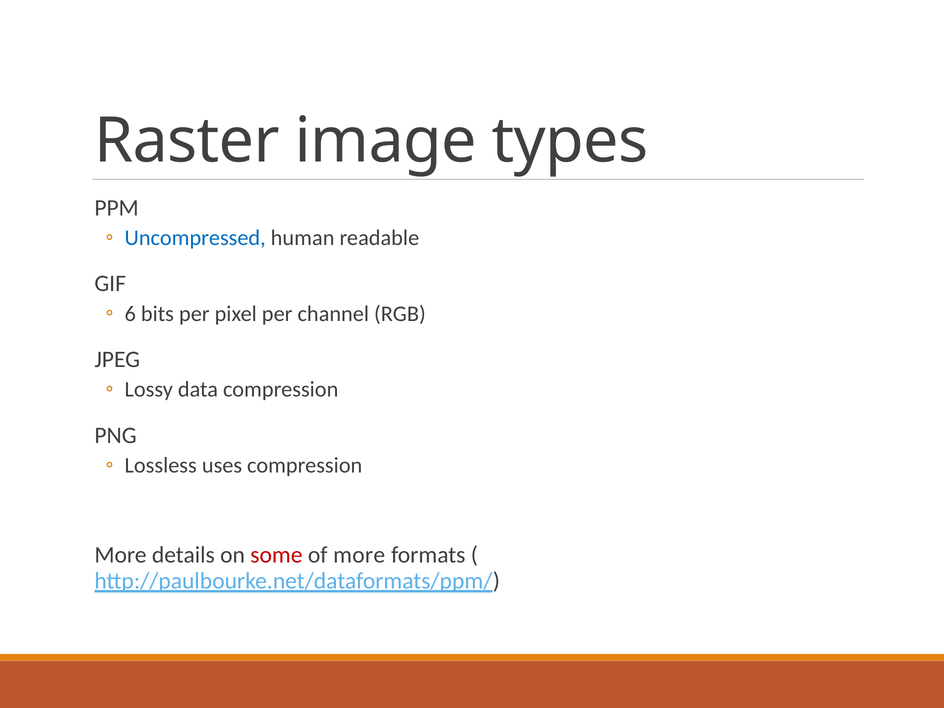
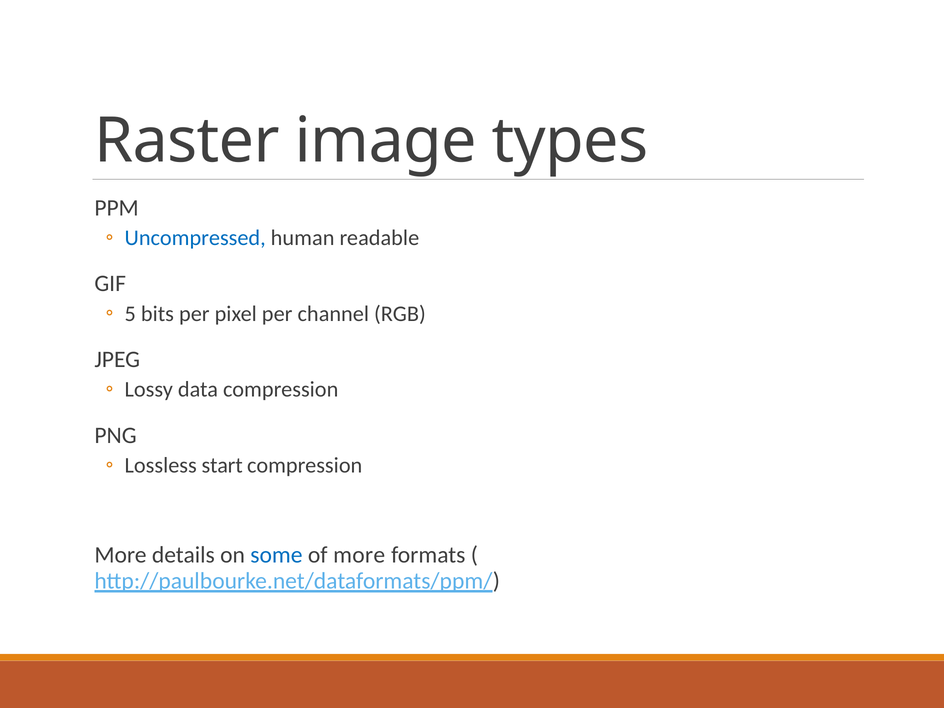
6: 6 -> 5 (130, 314)
uses: uses -> start (222, 465)
some colour: red -> blue (276, 555)
